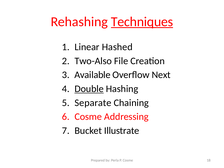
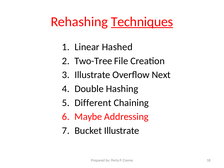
Two-Also: Two-Also -> Two-Tree (93, 61)
Available: Available -> Illustrate (92, 75)
Double underline: present -> none (89, 89)
Separate: Separate -> Different (93, 103)
Cosme: Cosme -> Maybe (88, 117)
